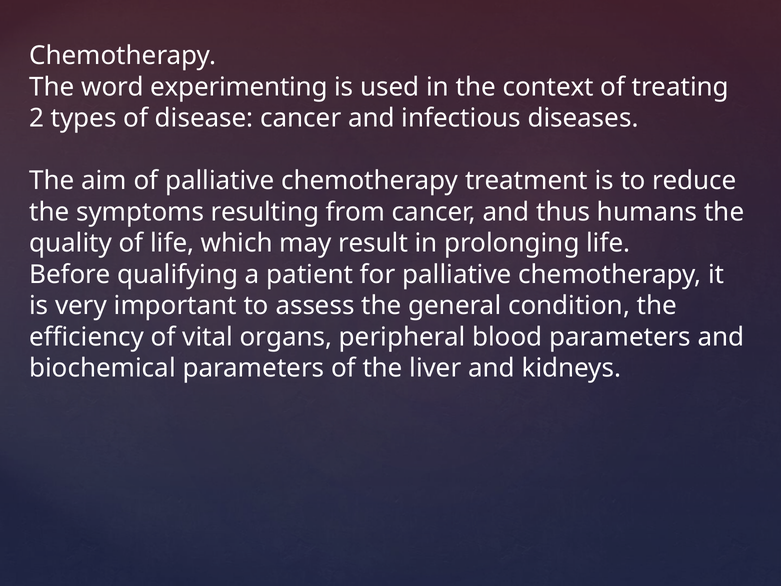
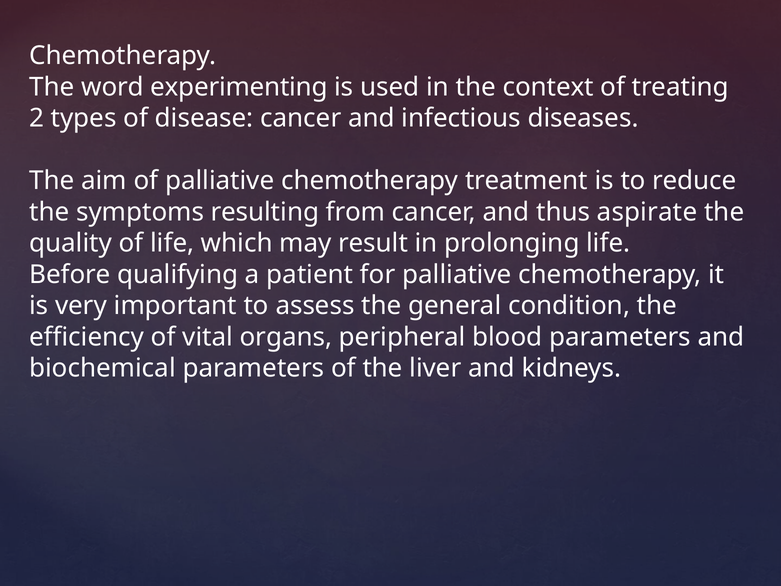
humans: humans -> aspirate (647, 212)
